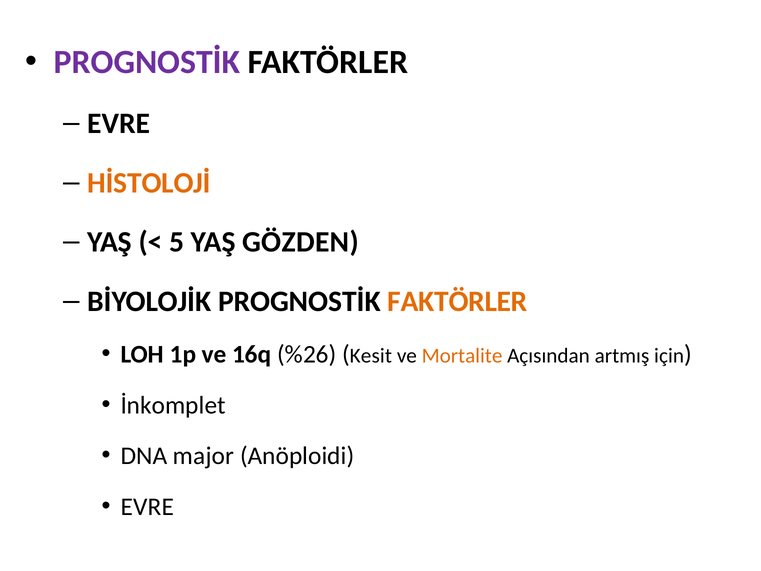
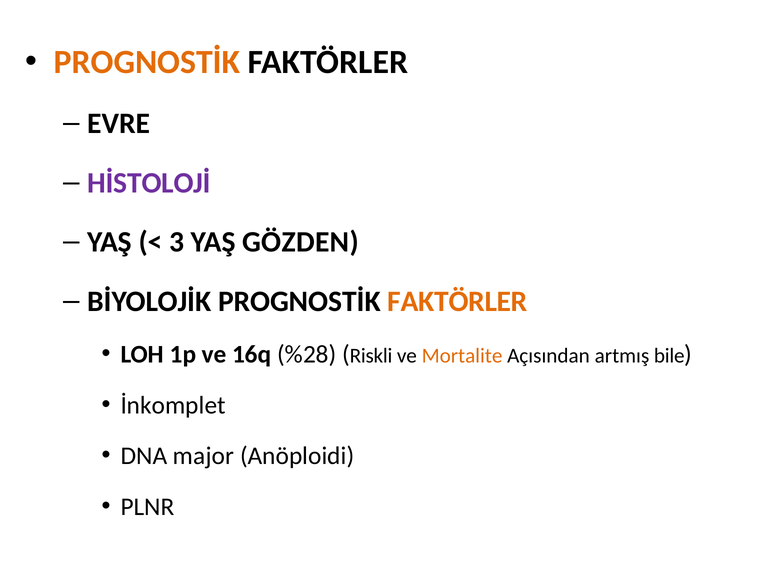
PROGNOSTİK colour: purple -> orange (147, 62)
HİSTOLOJİ colour: orange -> purple (149, 183)
5: 5 -> 3 (177, 242)
%26: %26 -> %28 (307, 354)
Kesit: Kesit -> Riskli (371, 356)
için: için -> bile (669, 356)
EVRE: EVRE -> PLNR (148, 506)
